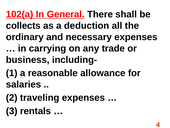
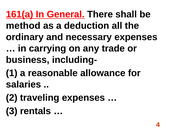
102(a: 102(a -> 161(a (20, 14)
collects: collects -> method (23, 26)
